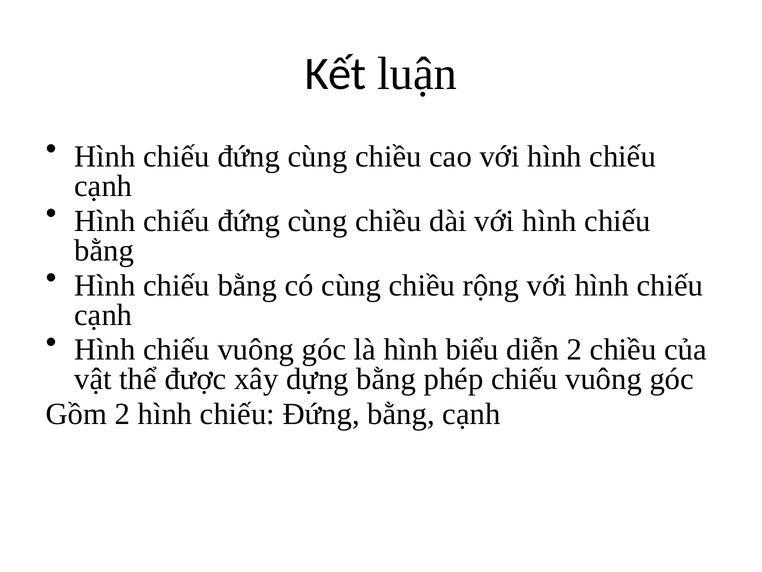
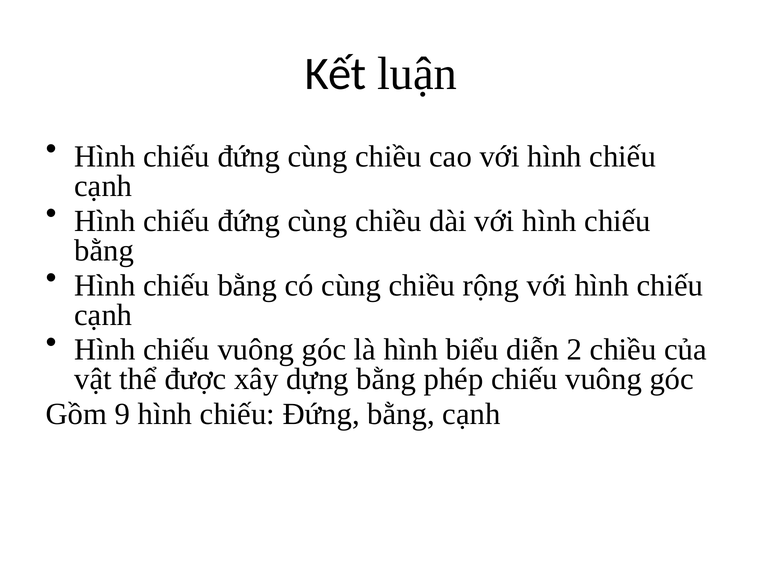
Gồm 2: 2 -> 9 (122, 414)
